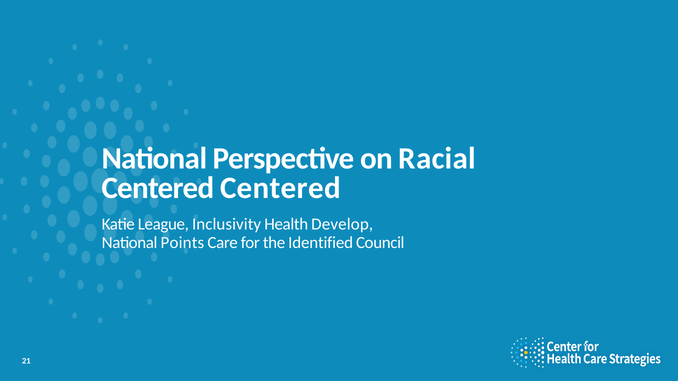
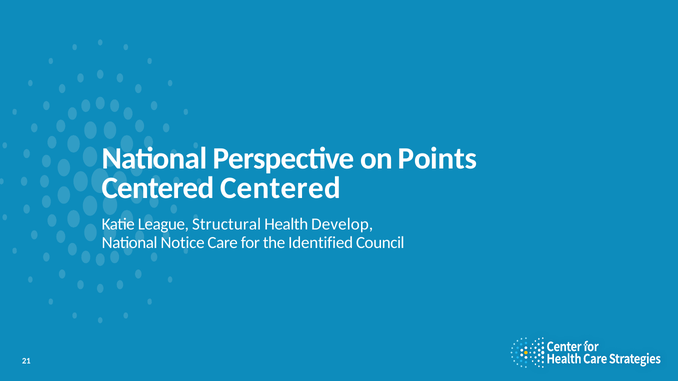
Racial: Racial -> Points (437, 158)
Inclusivity: Inclusivity -> Structural (227, 225)
Points: Points -> Notice (183, 243)
